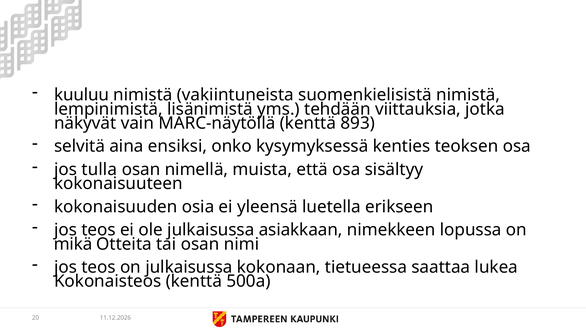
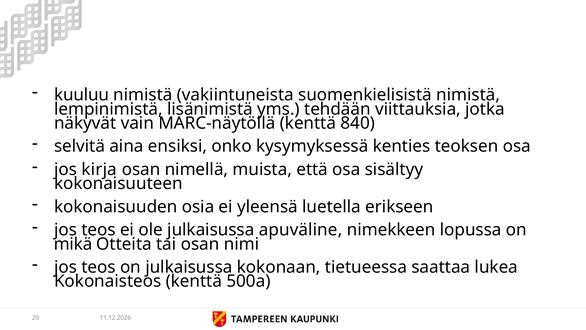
893: 893 -> 840 (358, 123)
tulla: tulla -> kirja (99, 169)
asiakkaan: asiakkaan -> apuväline (301, 230)
